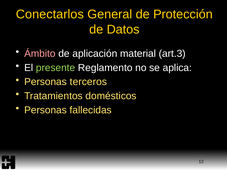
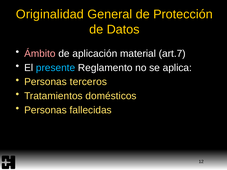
Conectarlos: Conectarlos -> Originalidad (50, 14)
art.3: art.3 -> art.7 (172, 54)
presente colour: light green -> light blue (56, 68)
